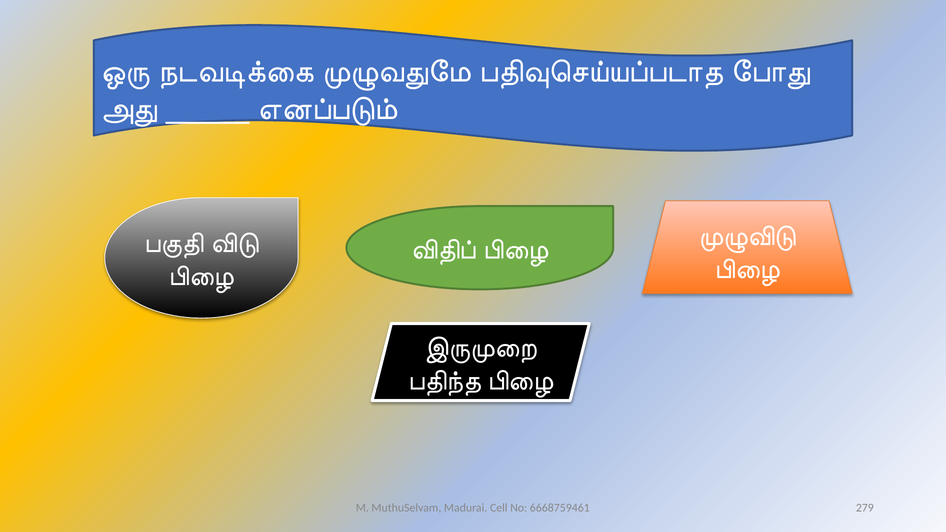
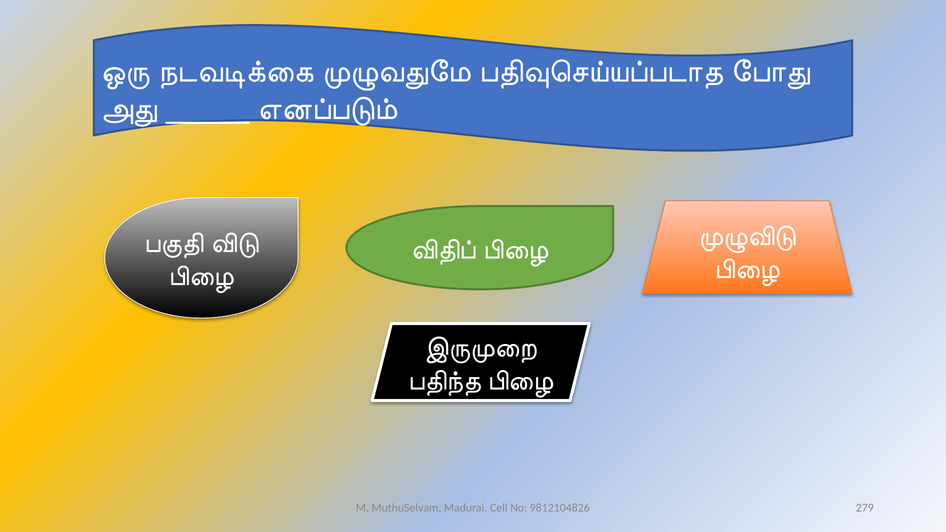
6668759461: 6668759461 -> 9812104826 (560, 508)
